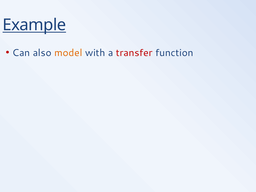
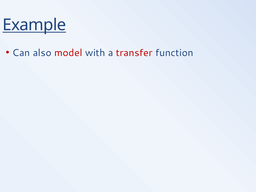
model colour: orange -> red (68, 53)
